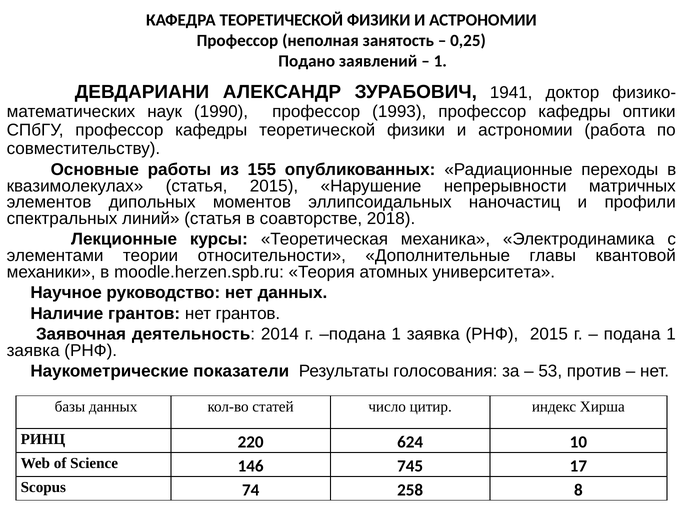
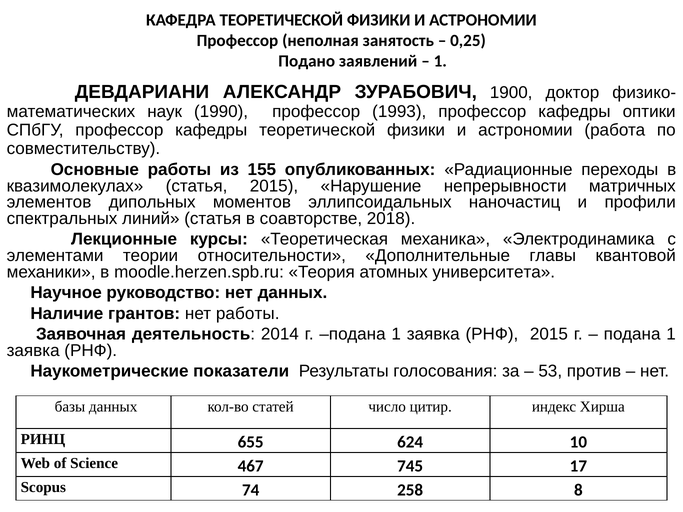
1941: 1941 -> 1900 (511, 93)
нет грантов: грантов -> работы (248, 314)
220: 220 -> 655 (251, 442)
146: 146 -> 467 (251, 466)
